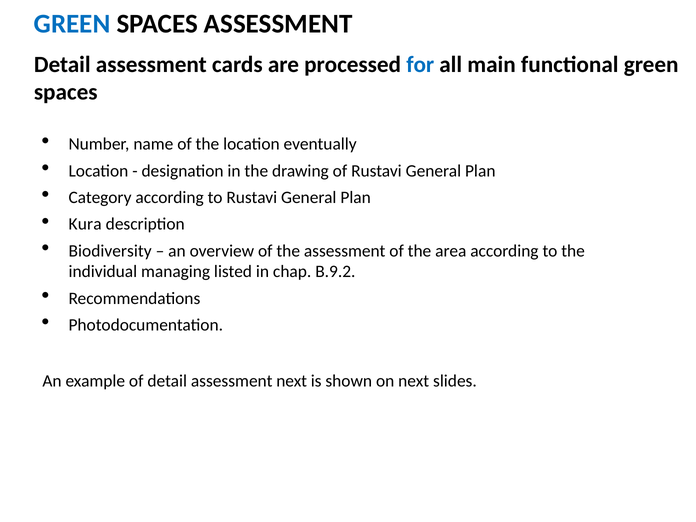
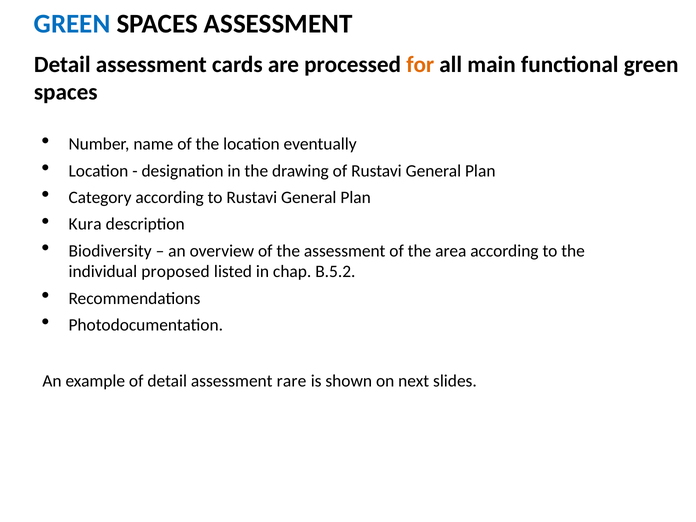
for colour: blue -> orange (420, 64)
managing: managing -> proposed (176, 272)
B.9.2: B.9.2 -> B.5.2 (335, 272)
assessment next: next -> rare (292, 381)
